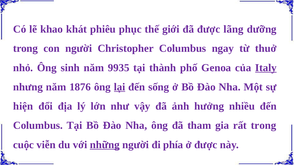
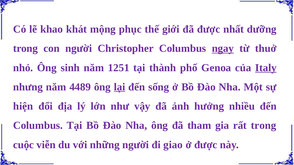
phiêu: phiêu -> mộng (103, 29)
lãng: lãng -> nhất (234, 29)
ngay underline: none -> present (223, 49)
9935: 9935 -> 1251 (119, 68)
1876: 1876 -> 4489 (80, 87)
những underline: present -> none (105, 145)
phía: phía -> giao (173, 145)
